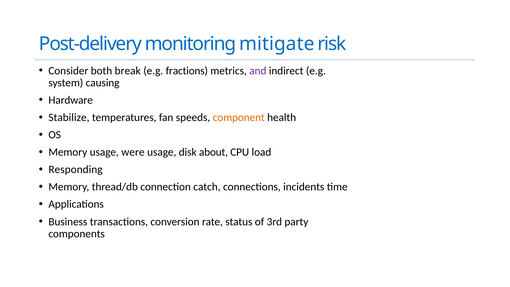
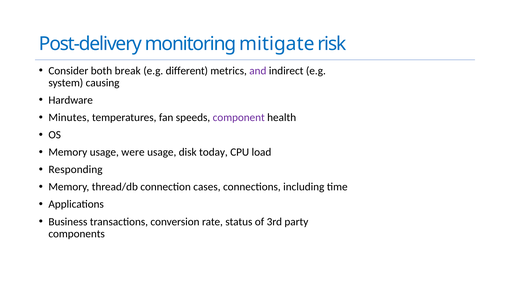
fractions: fractions -> different (187, 71)
Stabilize: Stabilize -> Minutes (69, 117)
component colour: orange -> purple (239, 117)
about: about -> today (213, 152)
catch: catch -> cases (207, 187)
incidents: incidents -> including (304, 187)
